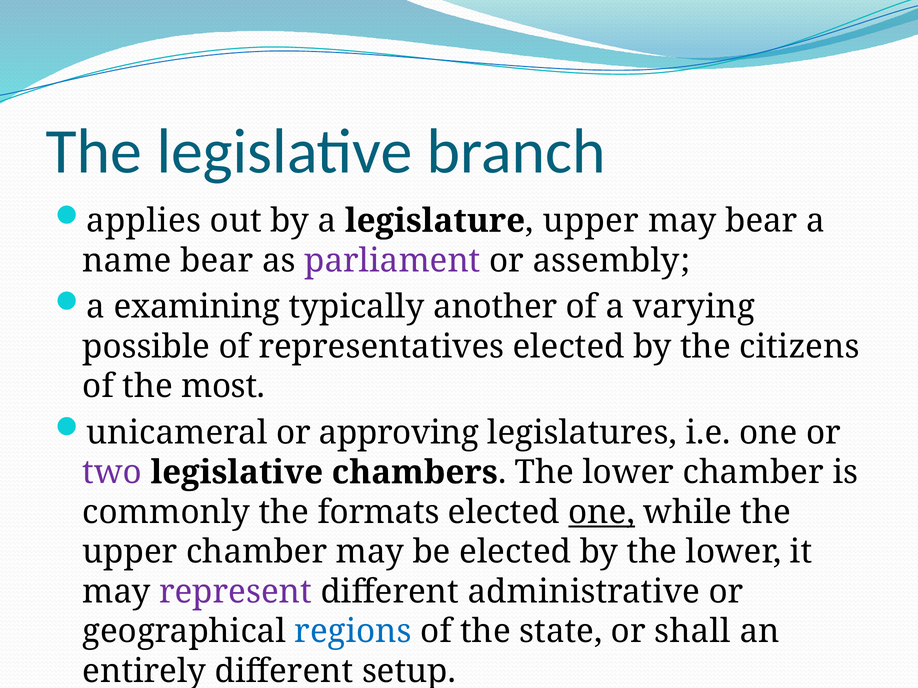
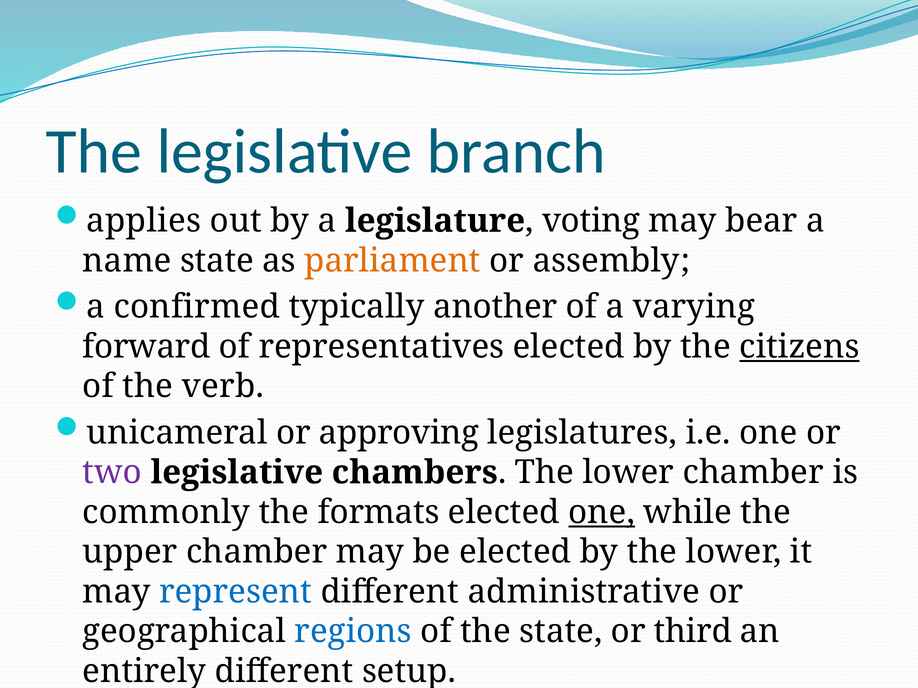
legislature upper: upper -> voting (591, 221)
name bear: bear -> state (217, 261)
parliament colour: purple -> orange (392, 261)
examining: examining -> confirmed (197, 307)
possible: possible -> forward (146, 347)
citizens underline: none -> present (799, 347)
most: most -> verb (223, 387)
represent colour: purple -> blue (235, 592)
shall: shall -> third (693, 632)
